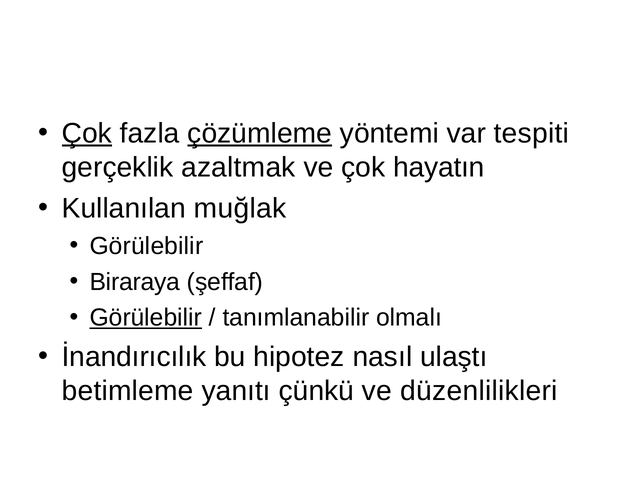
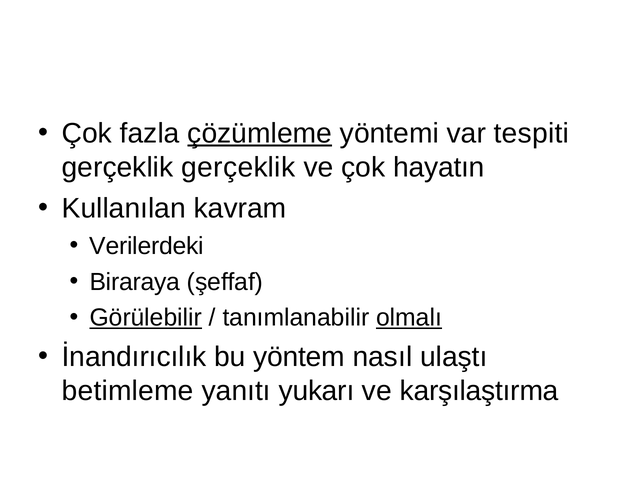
Çok underline: present -> none (87, 133)
gerçeklik azaltmak: azaltmak -> gerçeklik (238, 167)
muğlak: muğlak -> kavram (240, 208)
Görülebilir: Görülebilir -> Verilerdeki (147, 246)
olmalı underline: none -> present (409, 318)
hipotez: hipotez -> yöntem (299, 357)
çünkü: çünkü -> yukarı (317, 391)
düzenlilikleri: düzenlilikleri -> karşılaştırma (479, 391)
